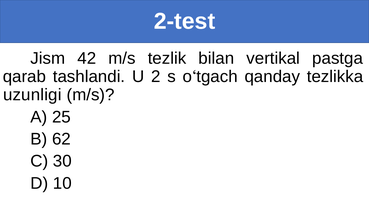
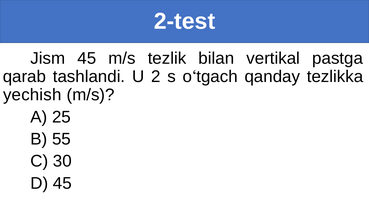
Jism 42: 42 -> 45 (87, 59)
uzunligi: uzunligi -> yechish (32, 95)
62: 62 -> 55 (61, 139)
D 10: 10 -> 45 (62, 184)
